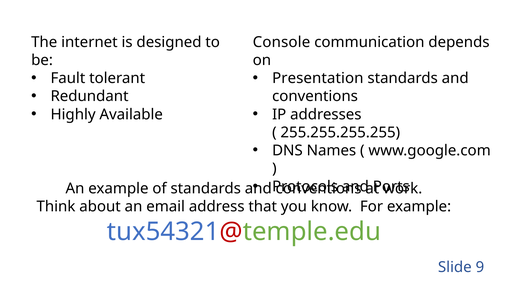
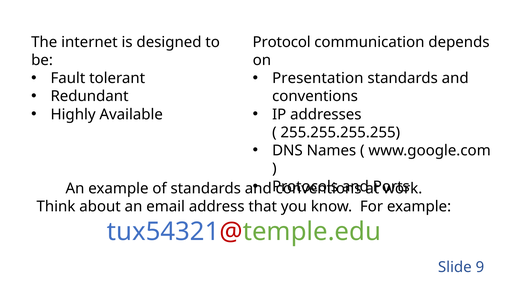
Console: Console -> Protocol (282, 42)
